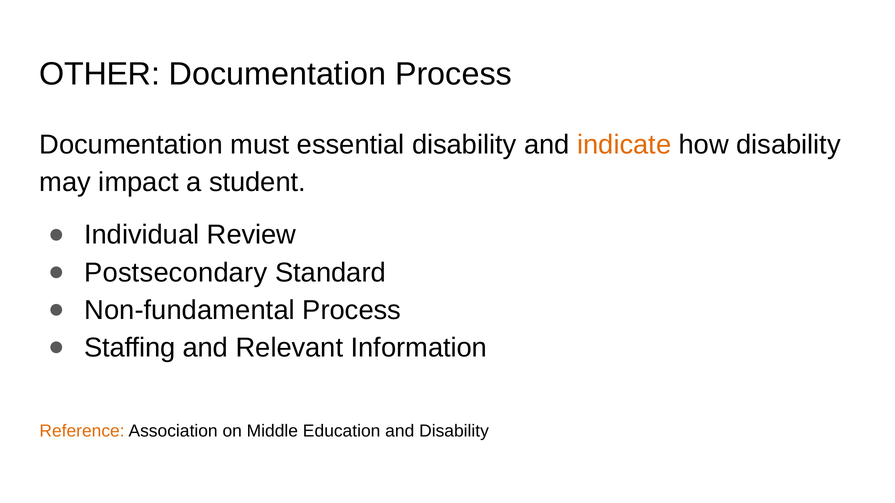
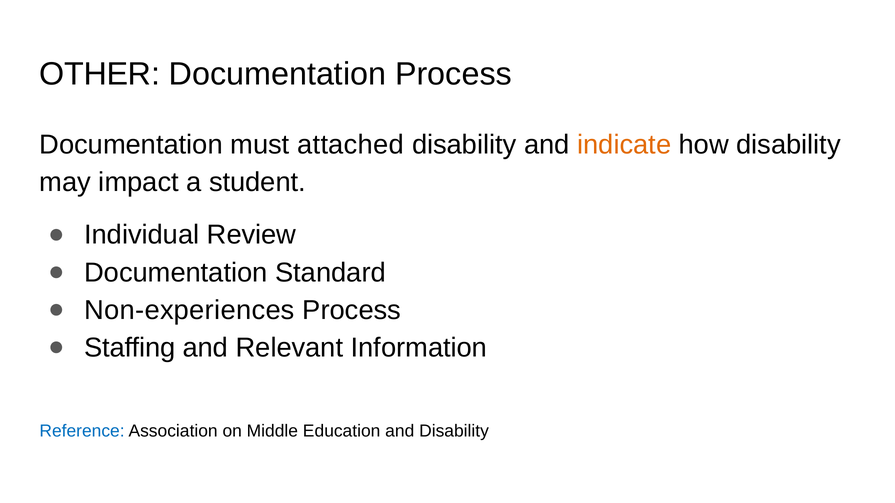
essential: essential -> attached (351, 145)
Postsecondary: Postsecondary -> Documentation (176, 273)
Non-fundamental: Non-fundamental -> Non-experiences (189, 310)
Reference colour: orange -> blue (82, 431)
